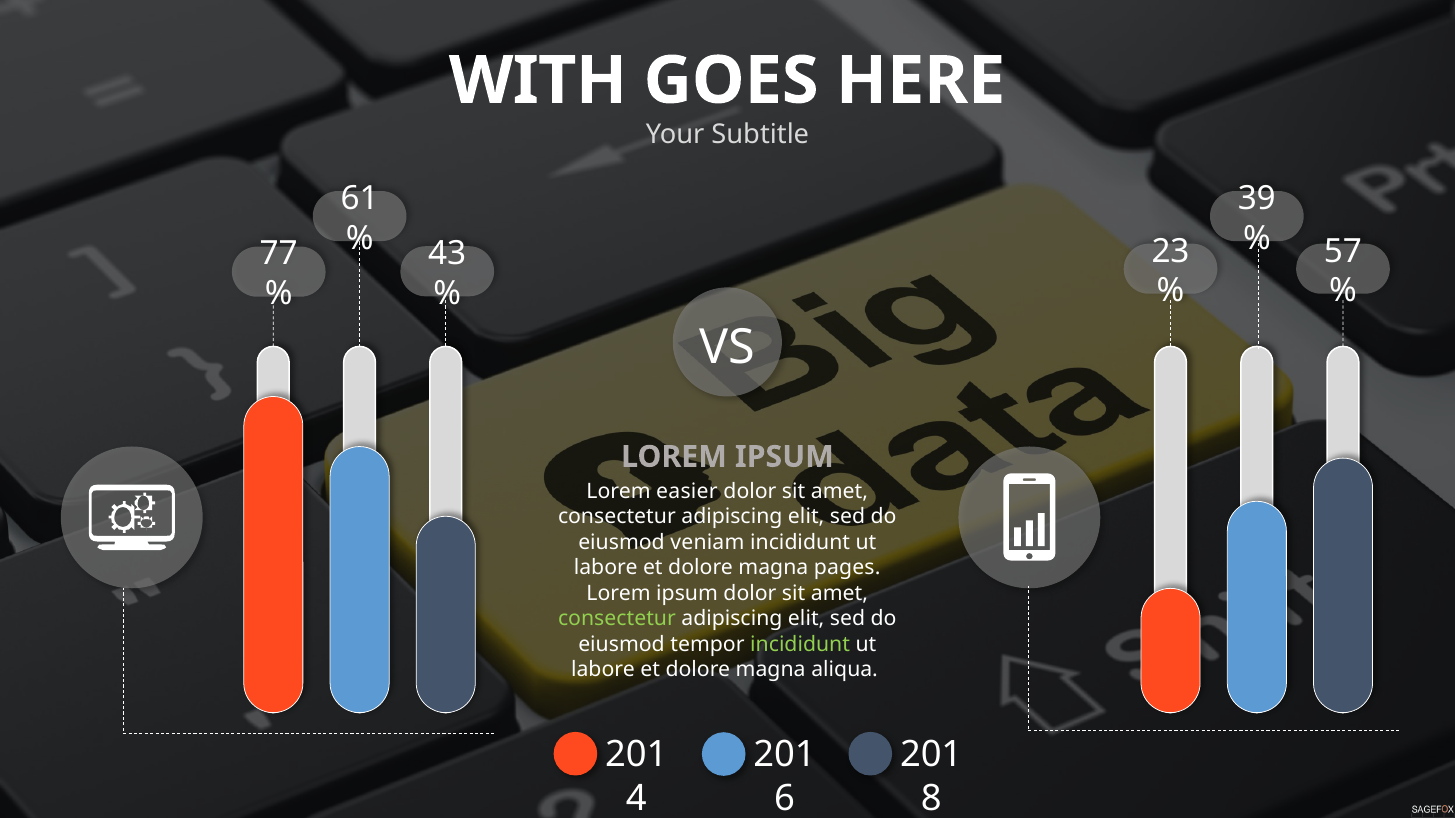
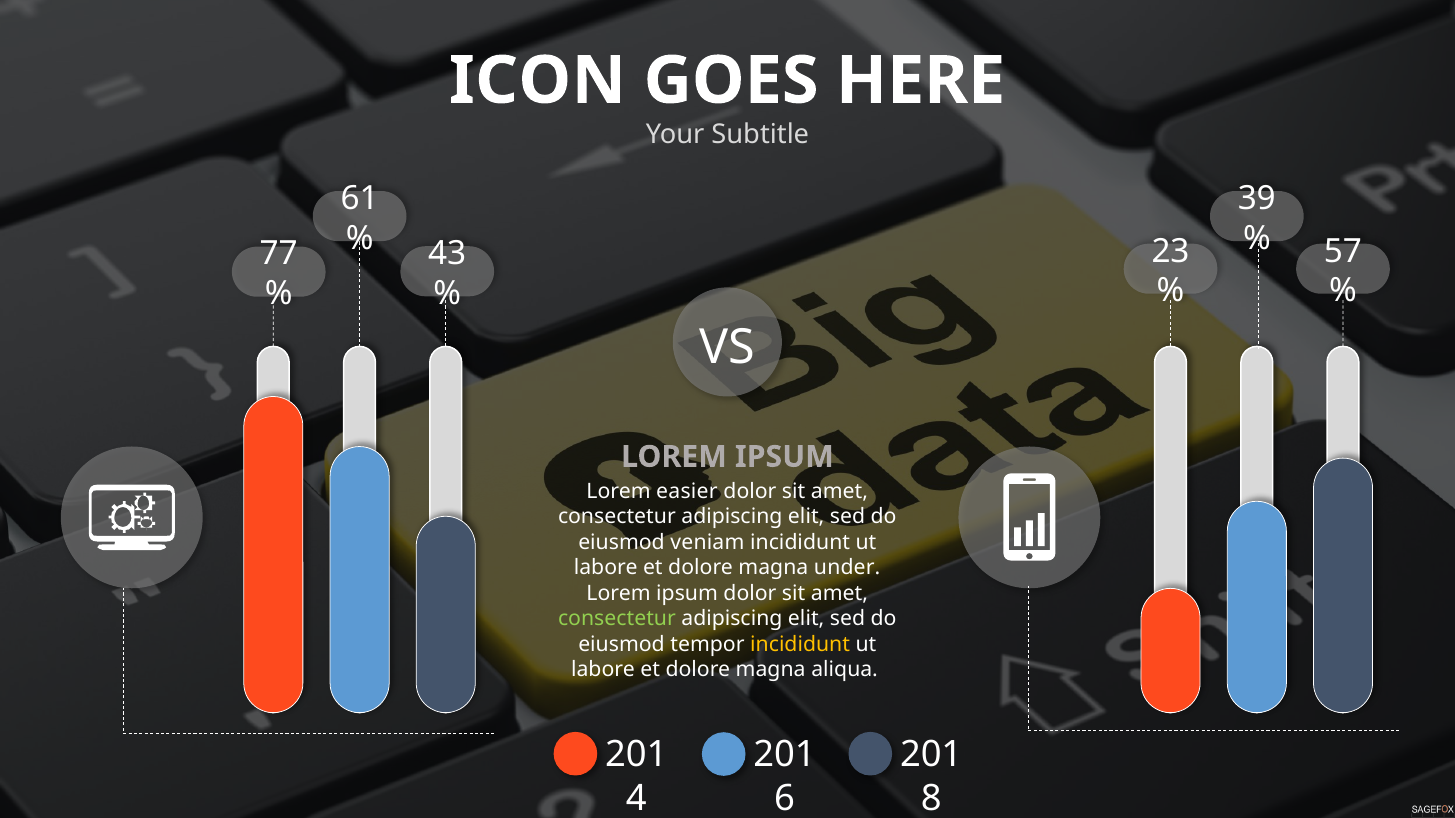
WITH: WITH -> ICON (537, 81)
pages: pages -> under (847, 568)
incididunt colour: light green -> yellow (800, 644)
